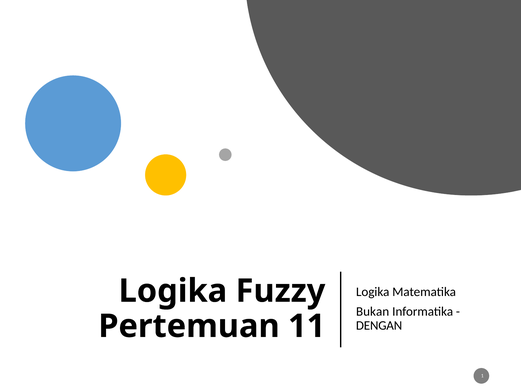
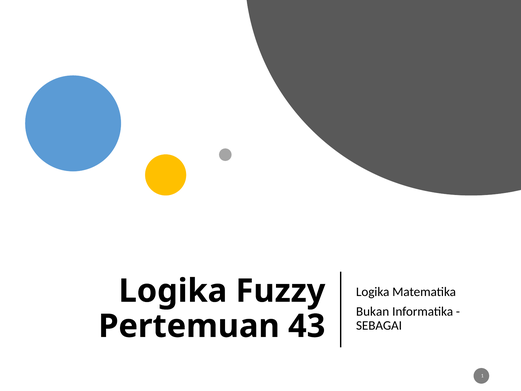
DENGAN: DENGAN -> SEBAGAI (379, 325)
11: 11 -> 43 (307, 326)
